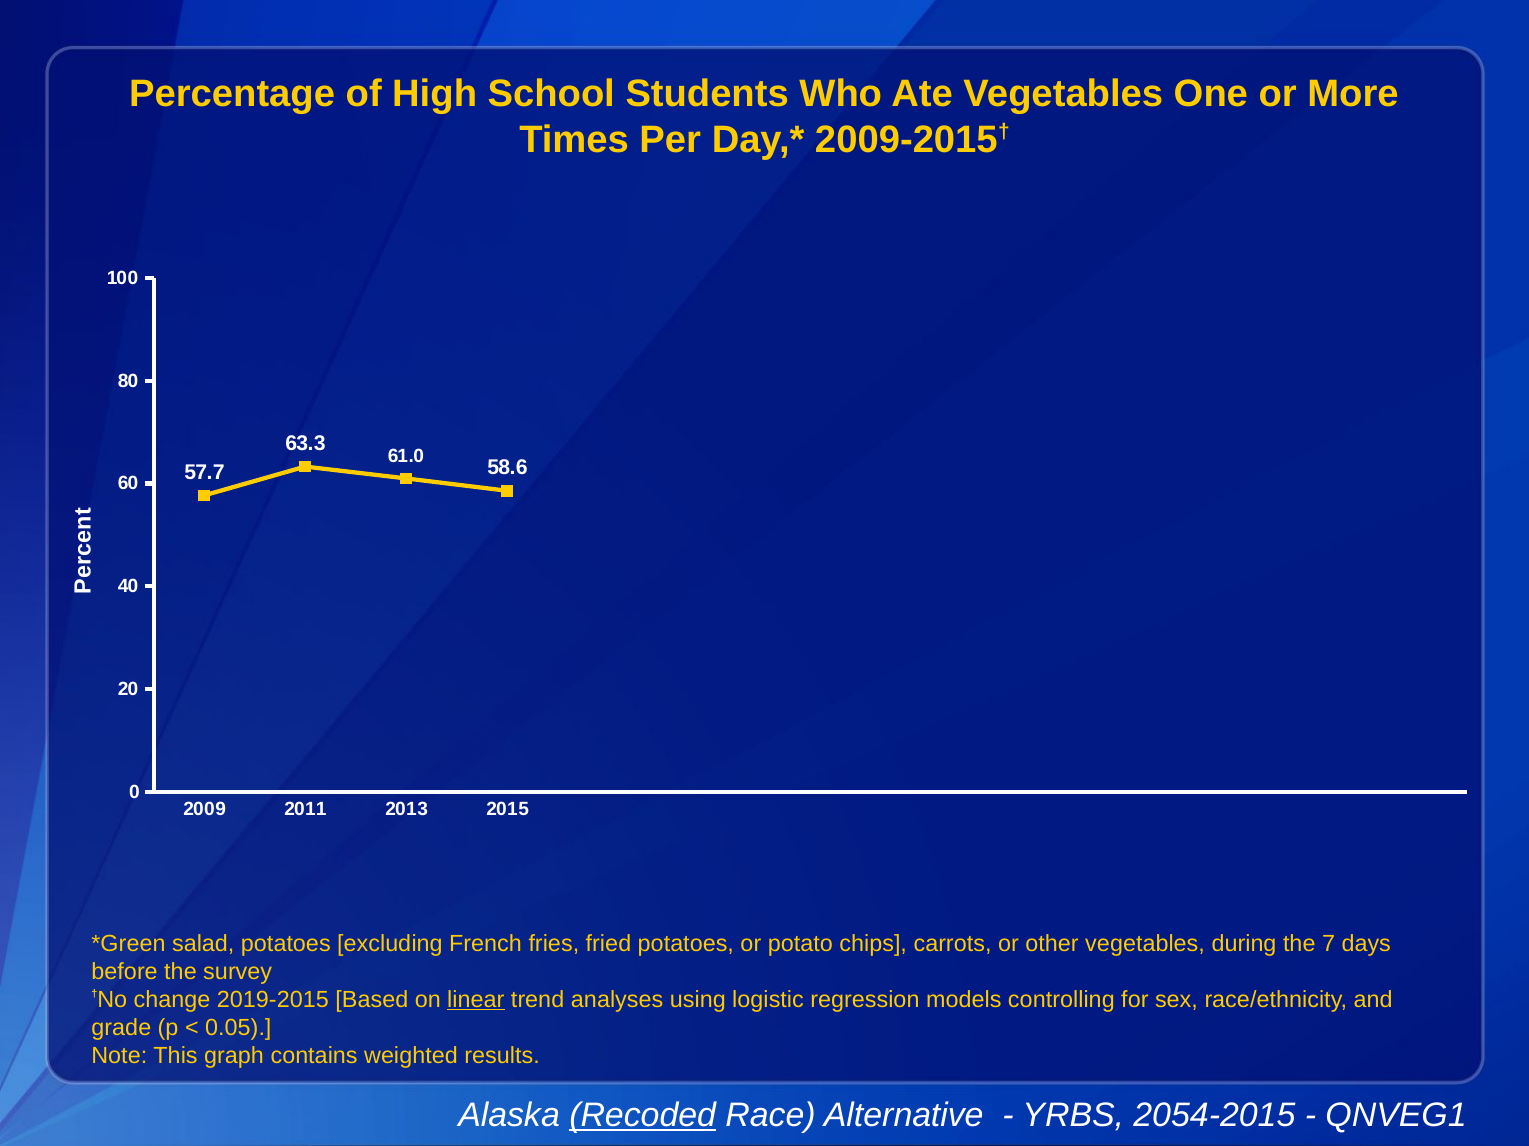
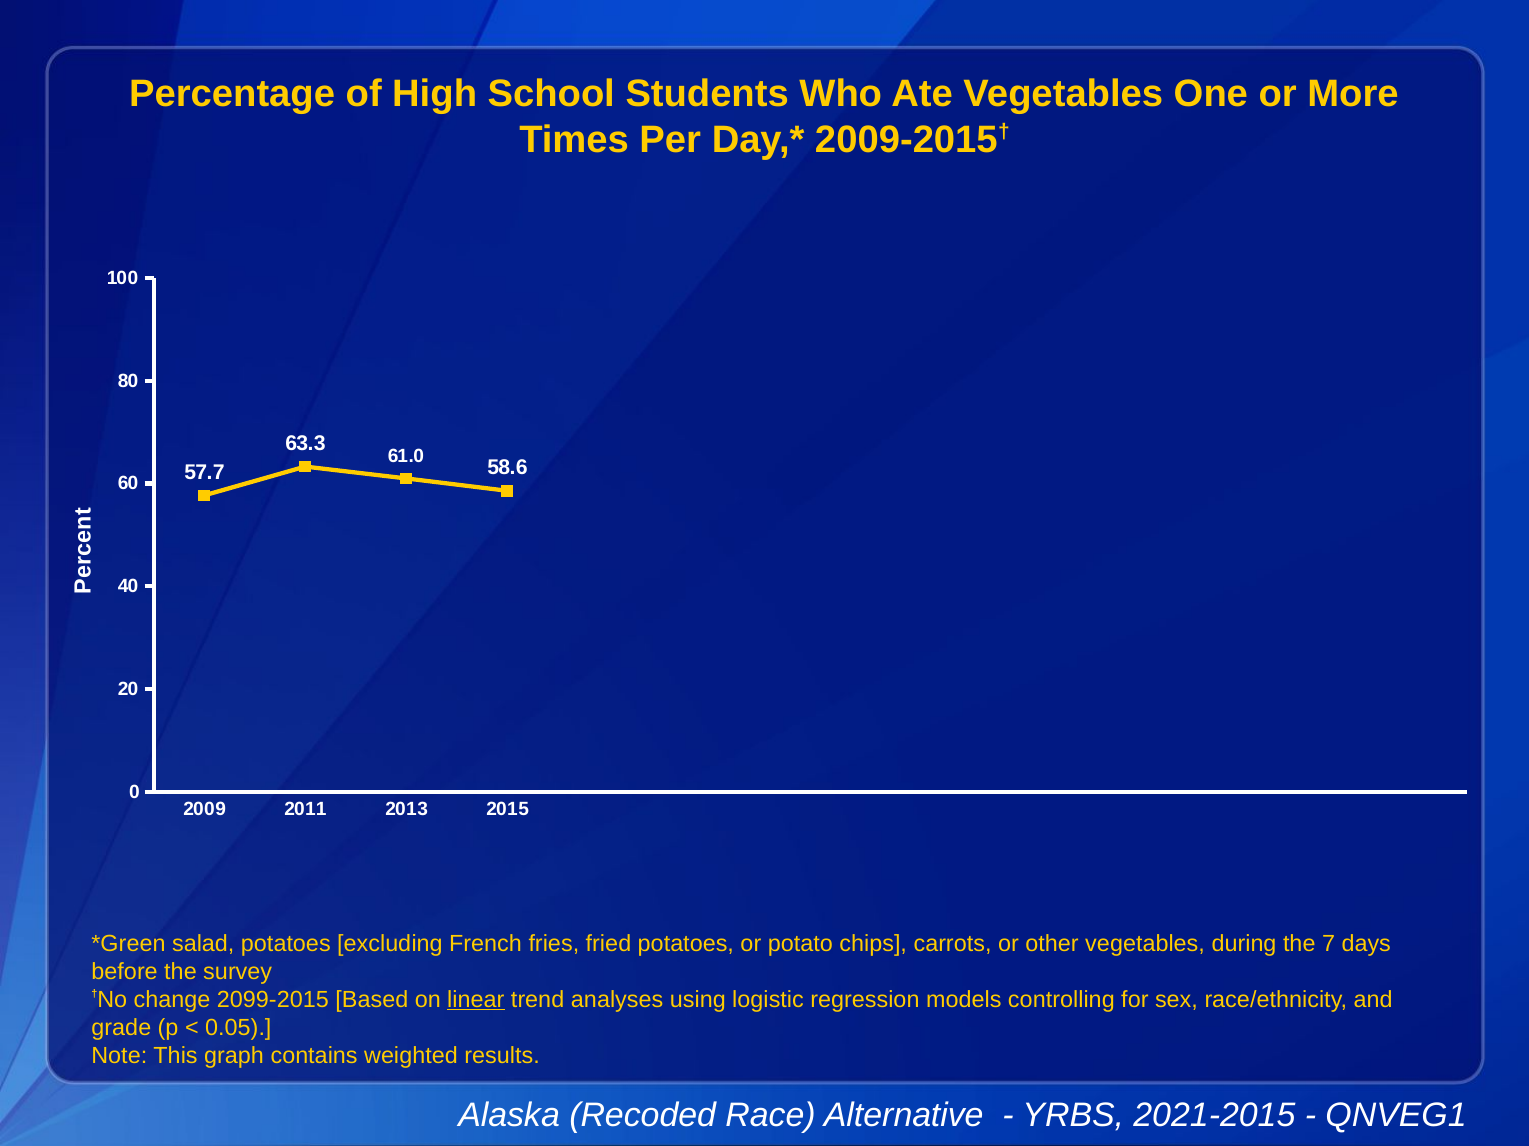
2019-2015: 2019-2015 -> 2099-2015 (273, 1000)
Recoded underline: present -> none (643, 1116)
2054-2015: 2054-2015 -> 2021-2015 (1214, 1116)
